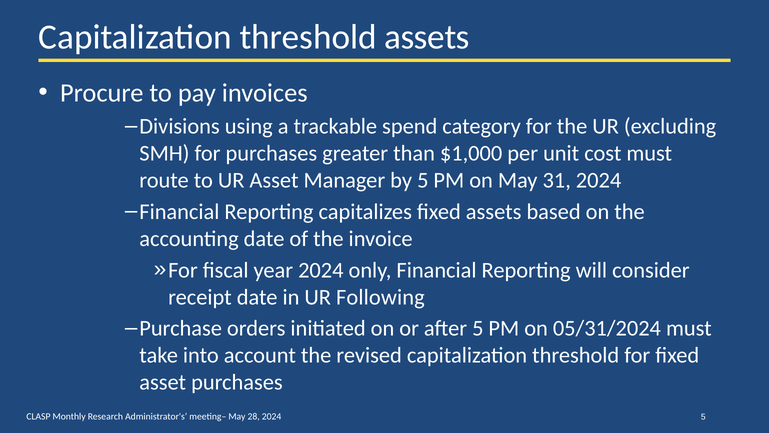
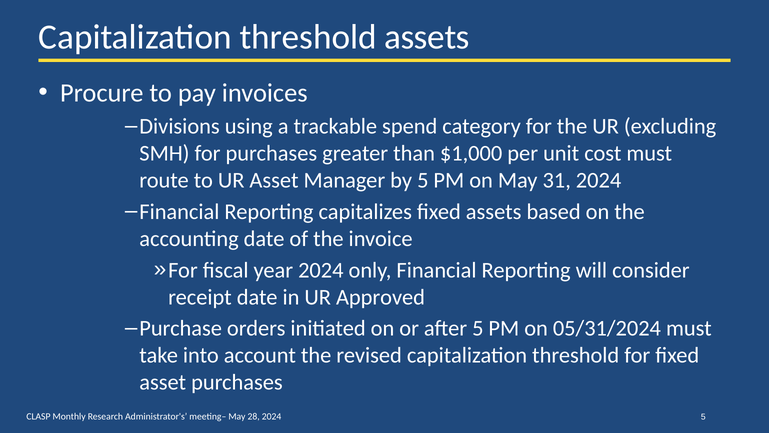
Following: Following -> Approved (381, 297)
